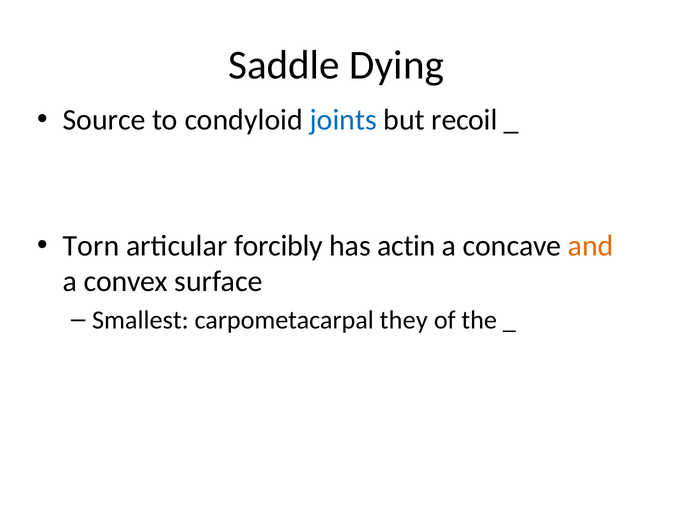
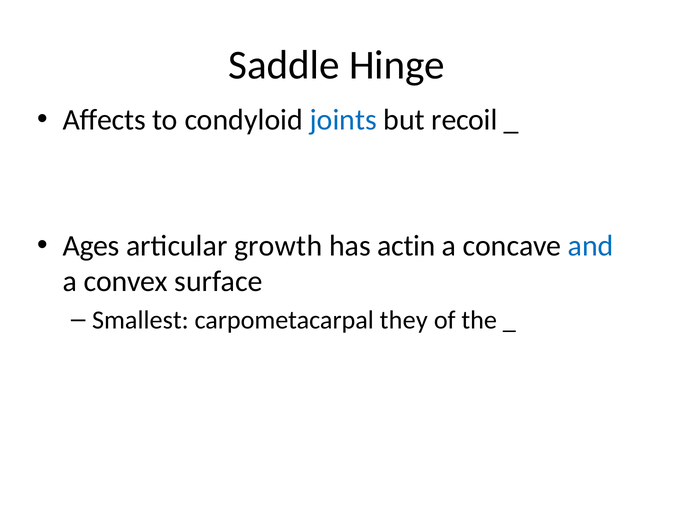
Dying: Dying -> Hinge (397, 65)
Source: Source -> Affects (104, 120)
Torn: Torn -> Ages (91, 246)
forcibly: forcibly -> growth (278, 246)
and colour: orange -> blue (591, 246)
